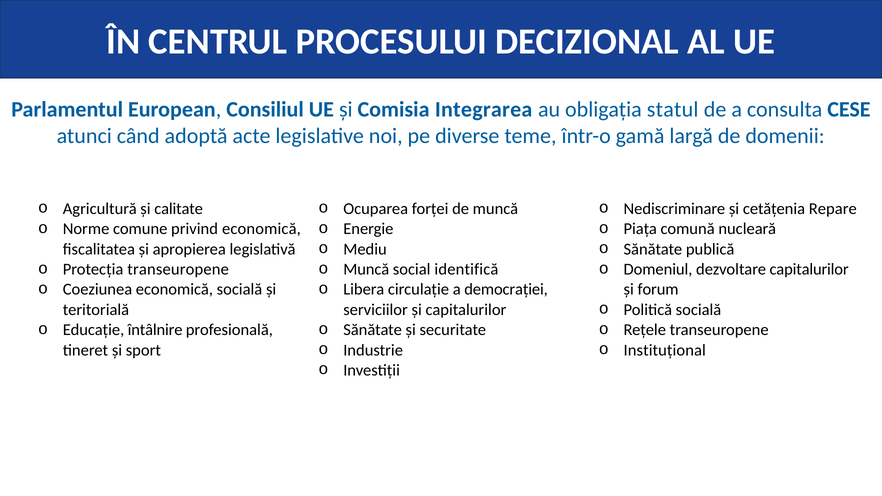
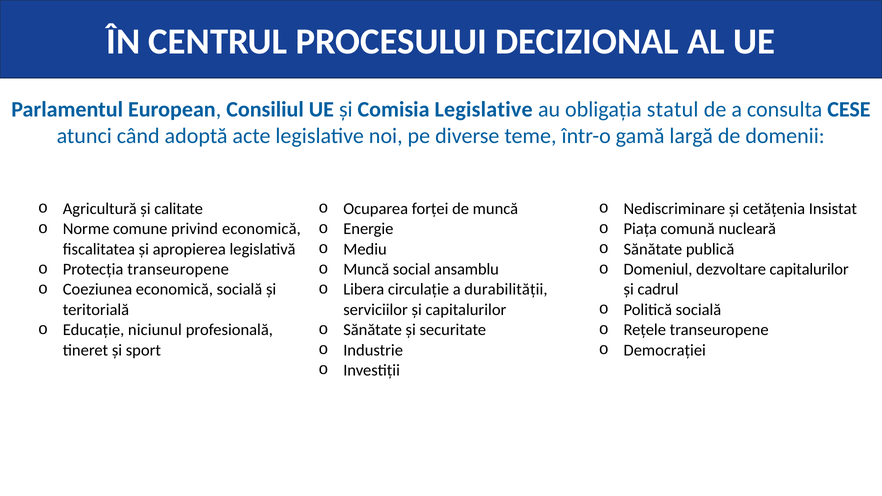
Comisia Integrarea: Integrarea -> Legislative (484, 109)
Repare: Repare -> Insistat (833, 209)
identifică: identifică -> ansamblu (467, 269)
democrației: democrației -> durabilității (506, 290)
forum: forum -> cadrul (658, 290)
întâlnire: întâlnire -> niciunul (155, 330)
Instituțional: Instituțional -> Democrației (665, 350)
